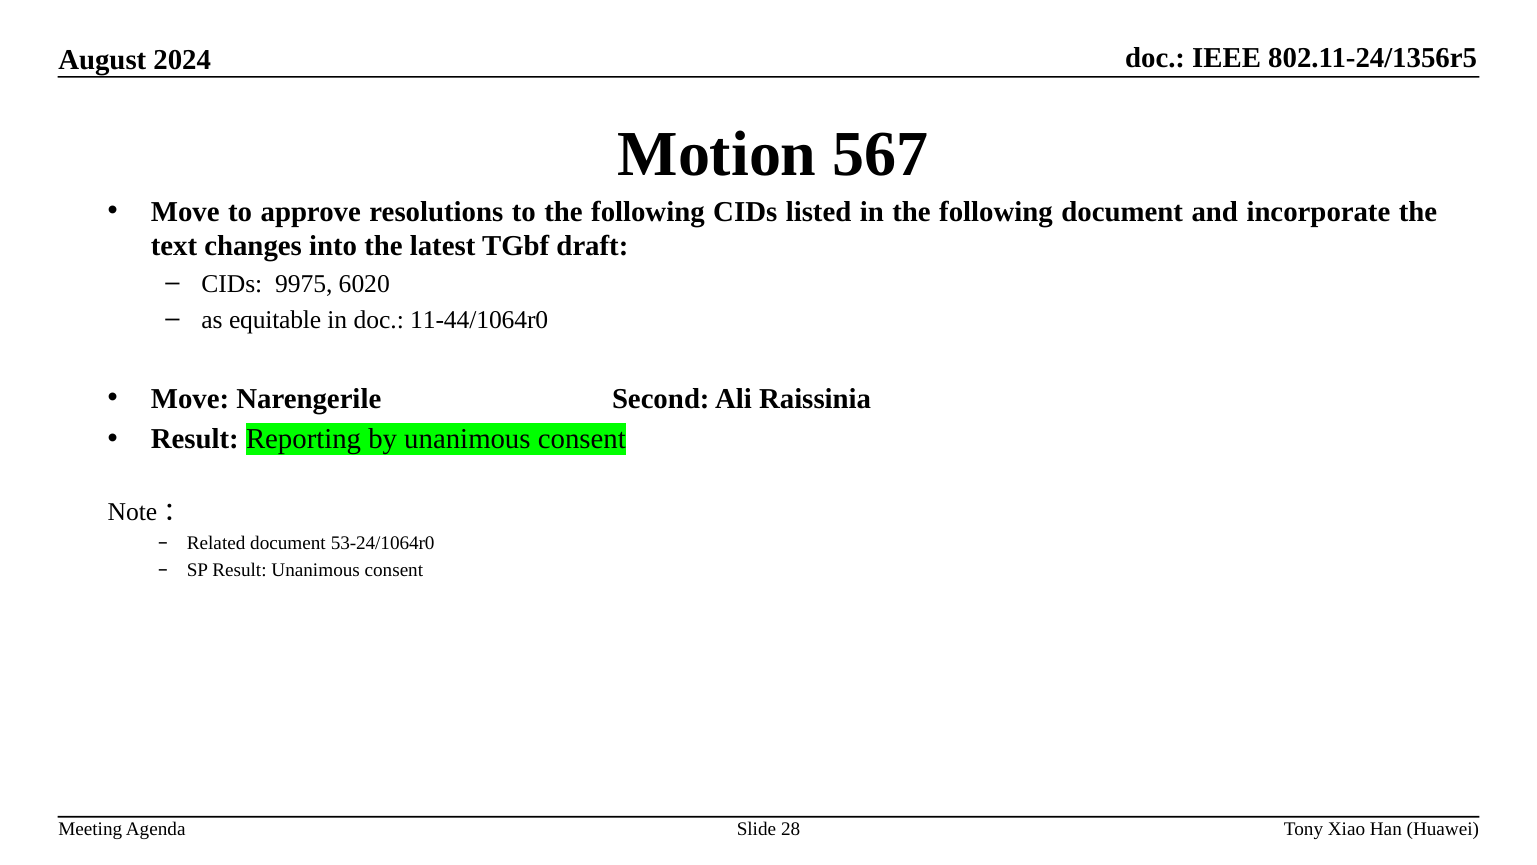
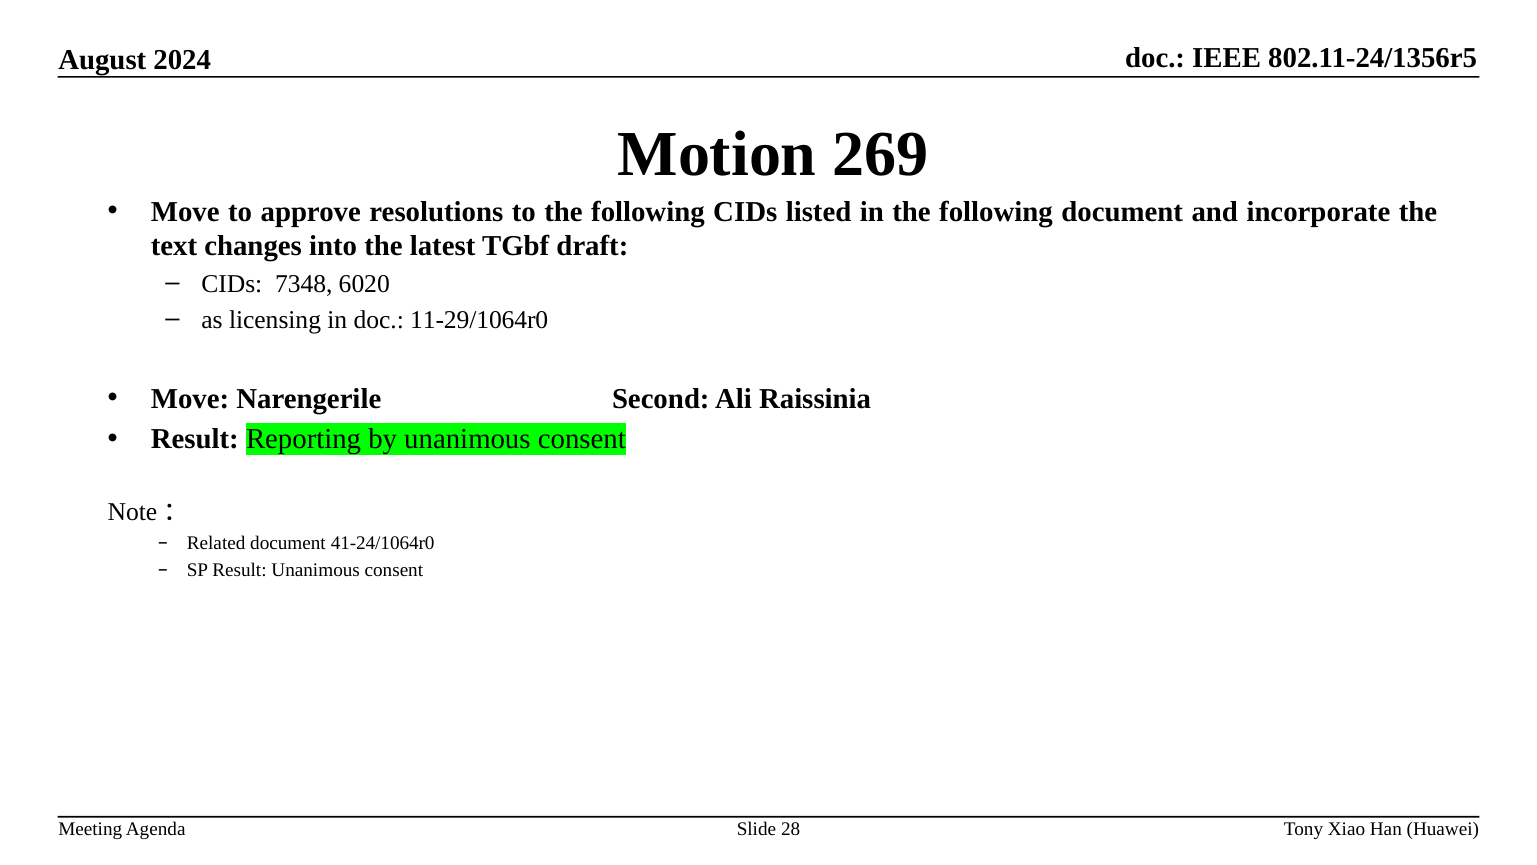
567: 567 -> 269 (881, 154)
9975: 9975 -> 7348 (304, 284)
equitable: equitable -> licensing (275, 319)
11-44/1064r0: 11-44/1064r0 -> 11-29/1064r0 (479, 319)
53-24/1064r0: 53-24/1064r0 -> 41-24/1064r0 (383, 543)
